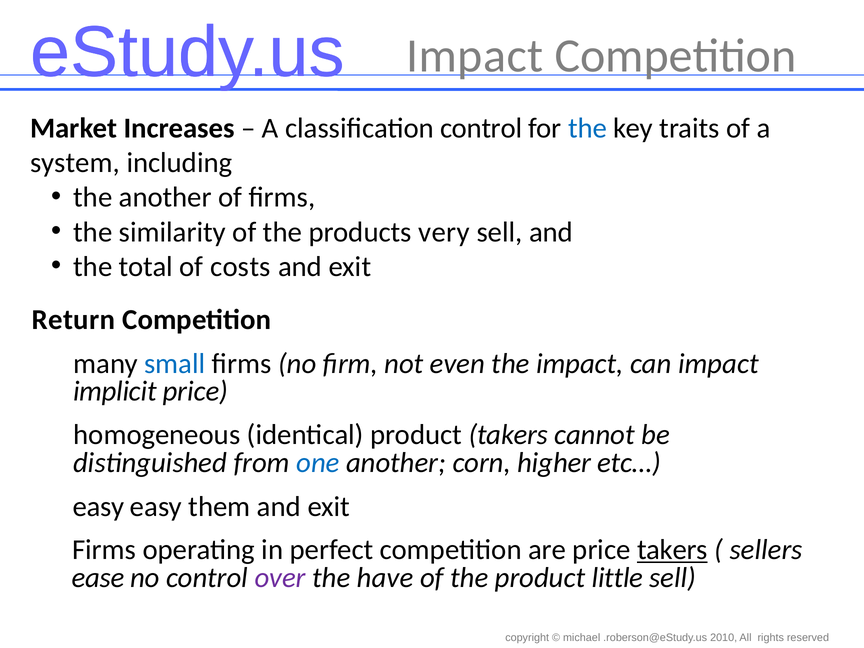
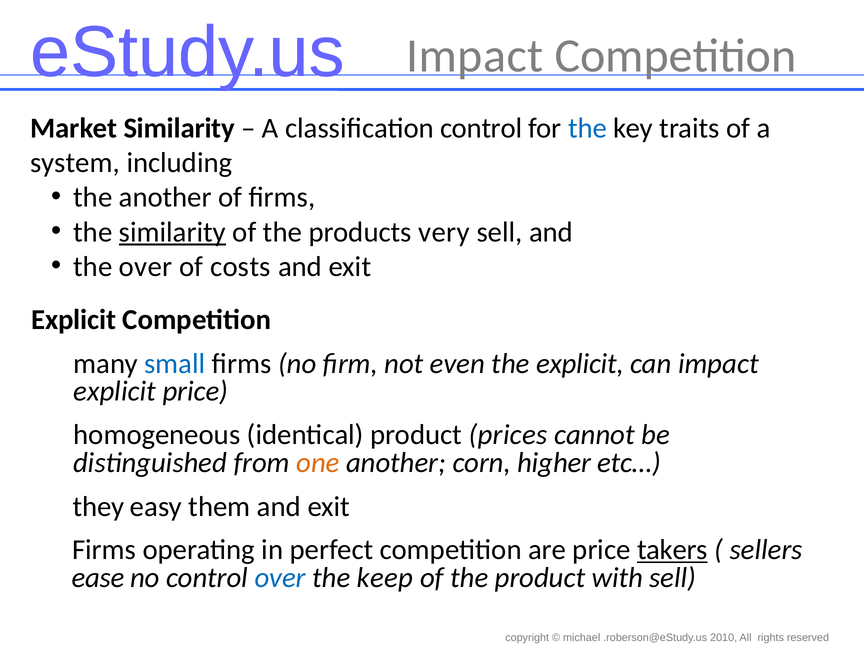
Market Increases: Increases -> Similarity (179, 128)
similarity underline: none -> present (172, 232)
the total: total -> over (146, 267)
Return: Return -> Explicit (74, 319)
the impact: impact -> explicit (580, 364)
implicit: implicit -> explicit (115, 391)
product takers: takers -> prices (508, 435)
one colour: blue -> orange (318, 463)
easy: easy -> they (98, 507)
over colour: purple -> blue (280, 578)
have: have -> keep (385, 578)
little: little -> with (617, 578)
